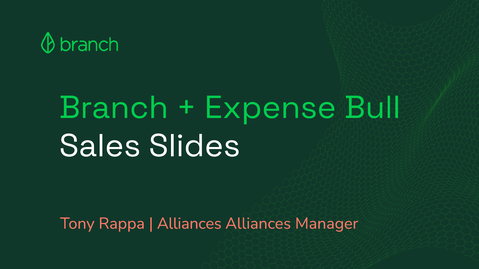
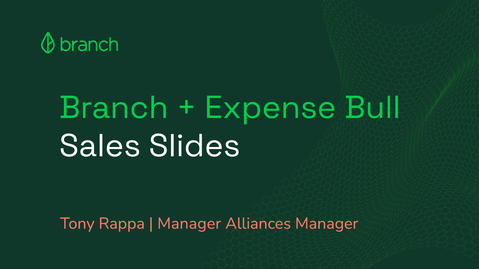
Alliances: Alliances -> Manager (189, 224)
